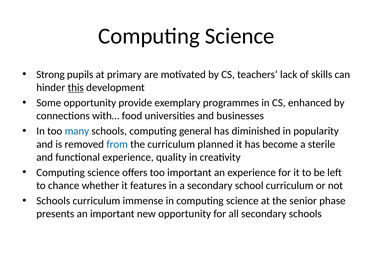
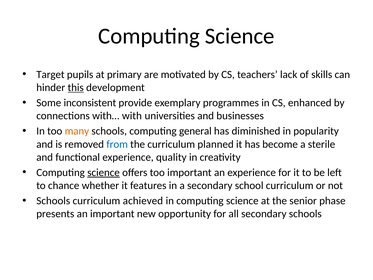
Strong: Strong -> Target (50, 74)
Some opportunity: opportunity -> inconsistent (90, 103)
food: food -> with (132, 116)
many colour: blue -> orange (77, 131)
science underline: none -> present (104, 172)
immense: immense -> achieved (143, 201)
